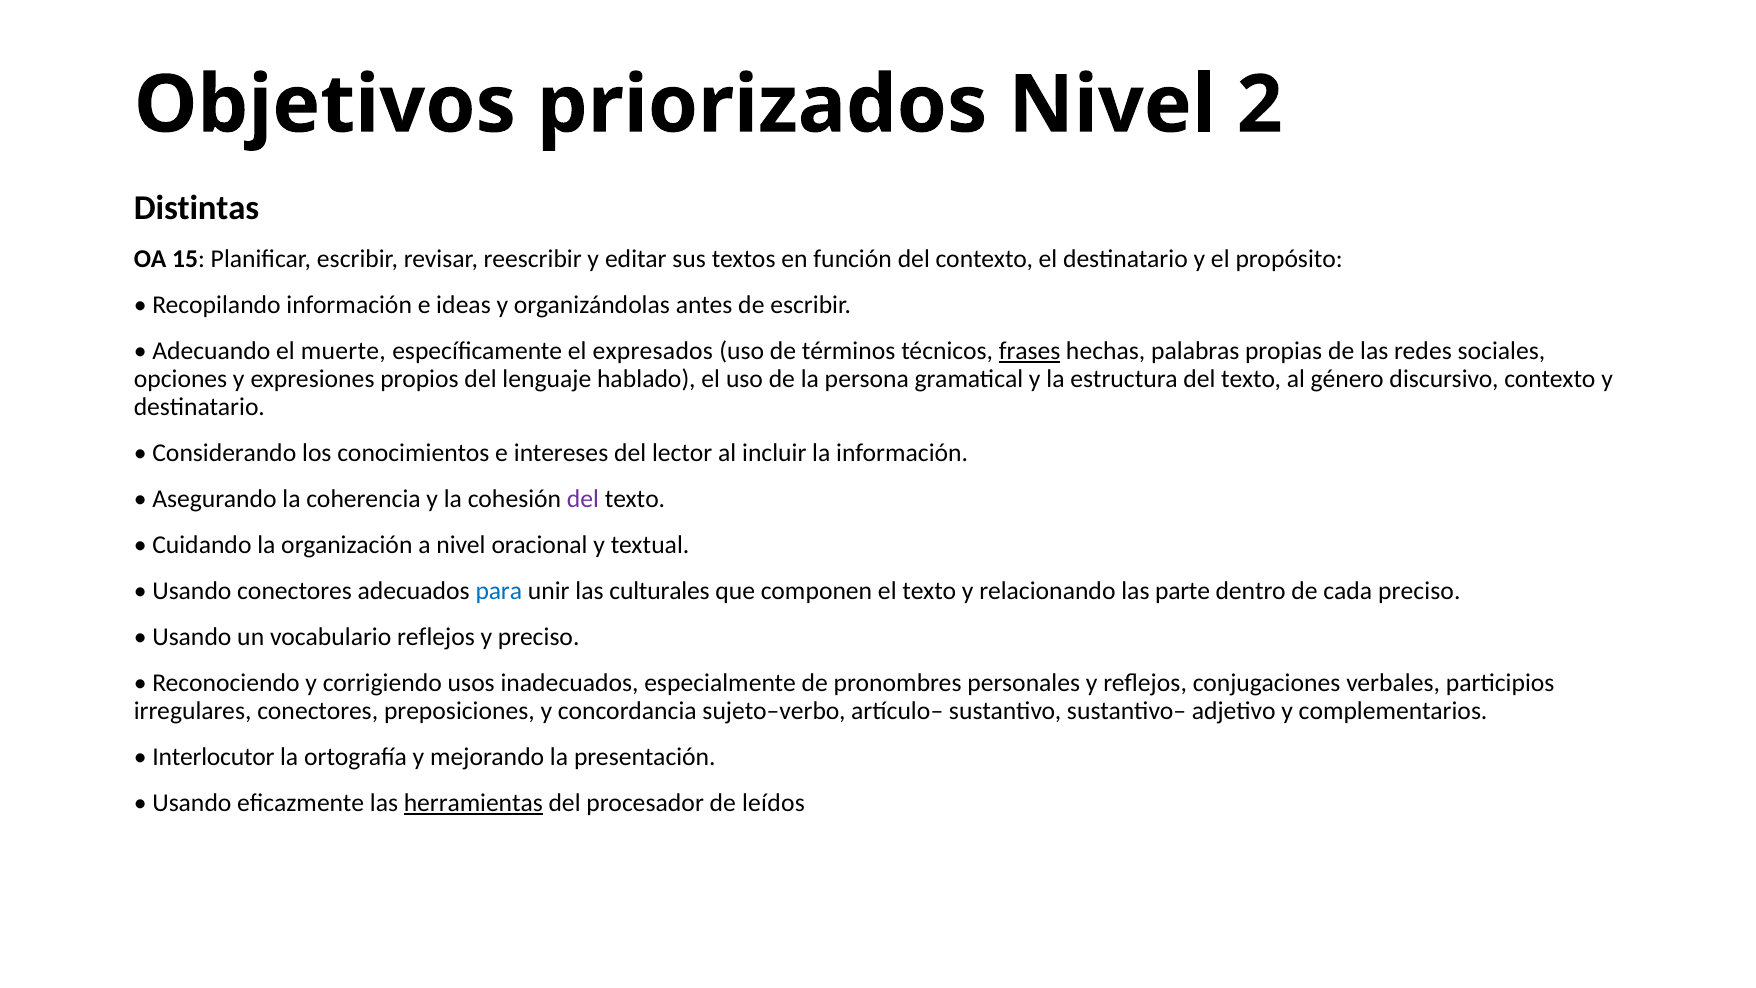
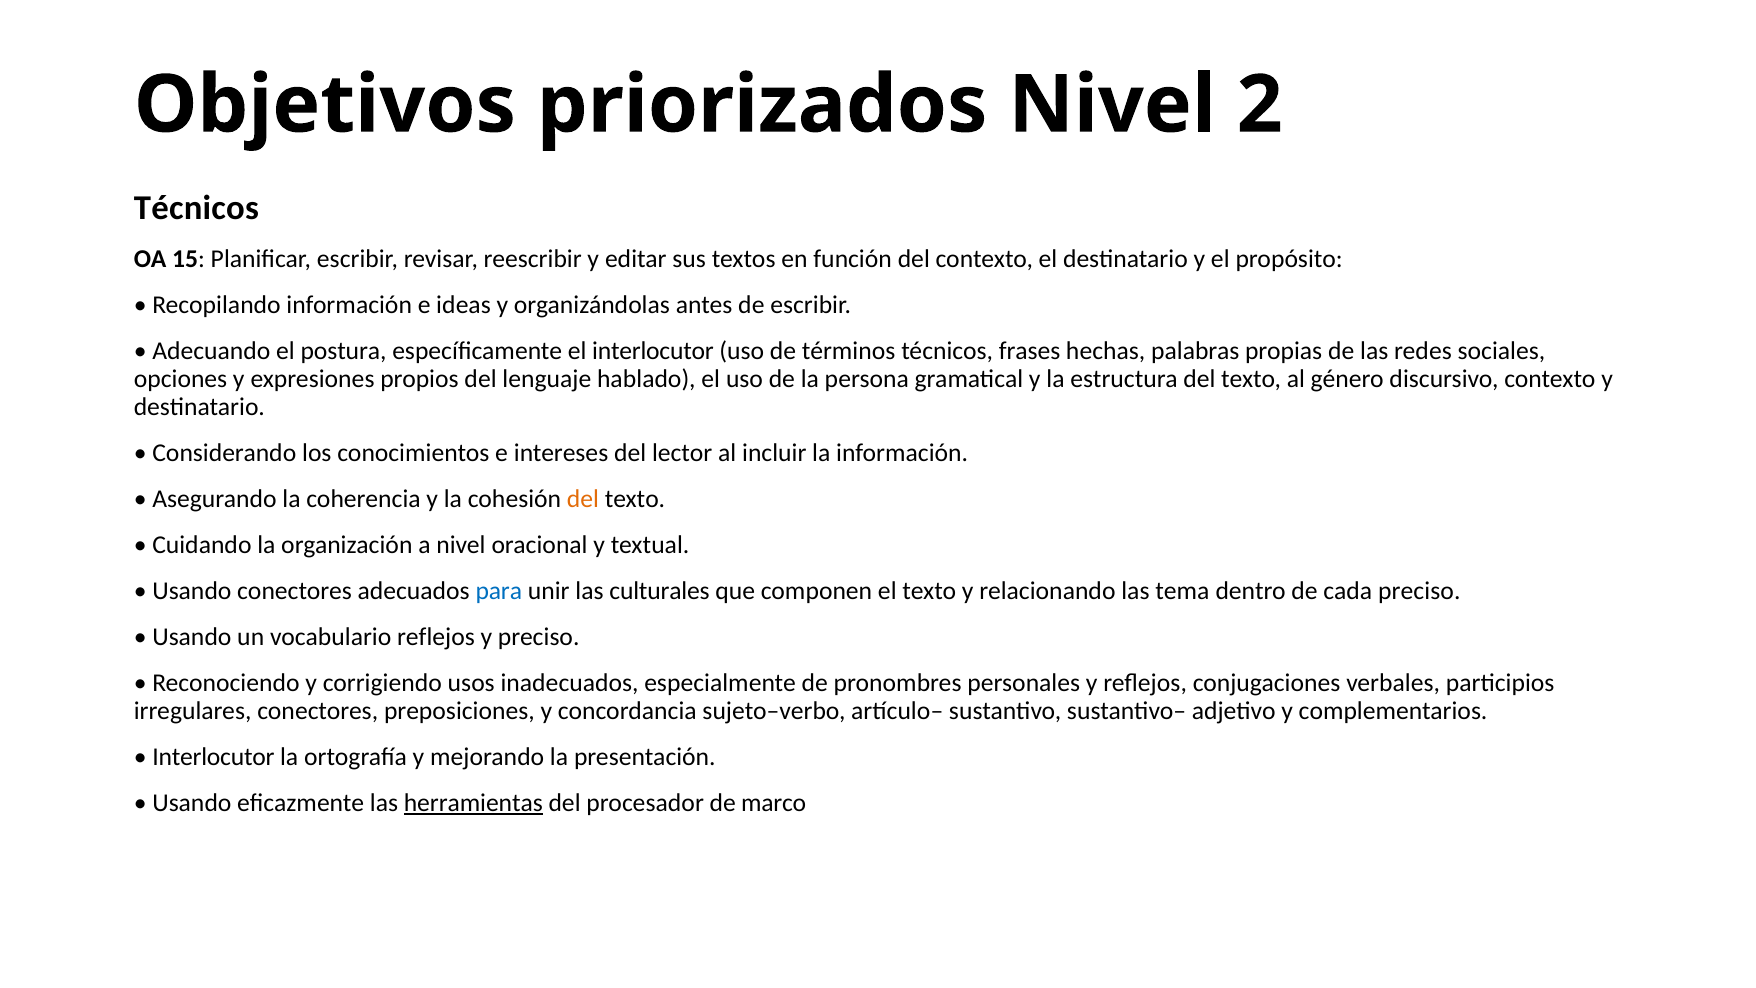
Distintas: Distintas -> Técnicos (196, 208)
muerte: muerte -> postura (344, 351)
el expresados: expresados -> interlocutor (653, 351)
frases underline: present -> none (1030, 351)
del colour: purple -> orange (583, 499)
parte: parte -> tema (1182, 591)
leídos: leídos -> marco (774, 803)
